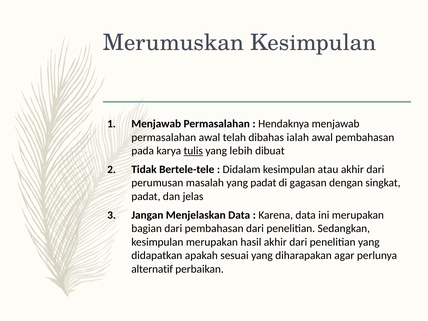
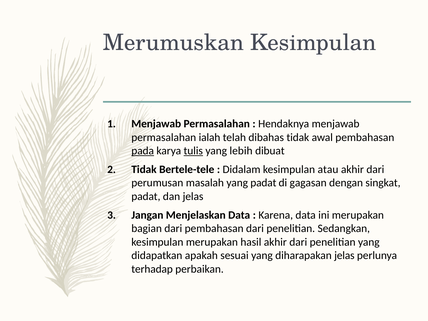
permasalahan awal: awal -> ialah (210, 137)
dibahas ialah: ialah -> tidak (298, 137)
pada underline: none -> present (143, 151)
diharapakan agar: agar -> jelas (344, 256)
alternatif: alternatif -> terhadap (152, 269)
